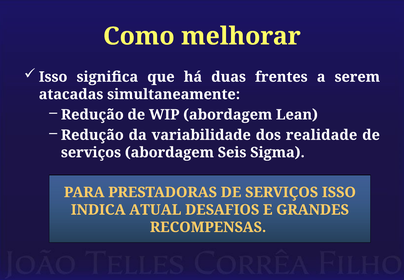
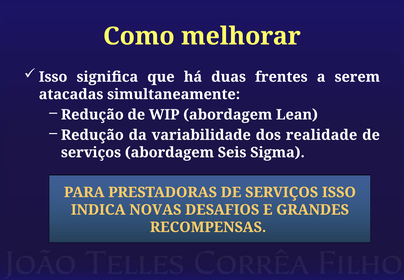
ATUAL: ATUAL -> NOVAS (155, 210)
